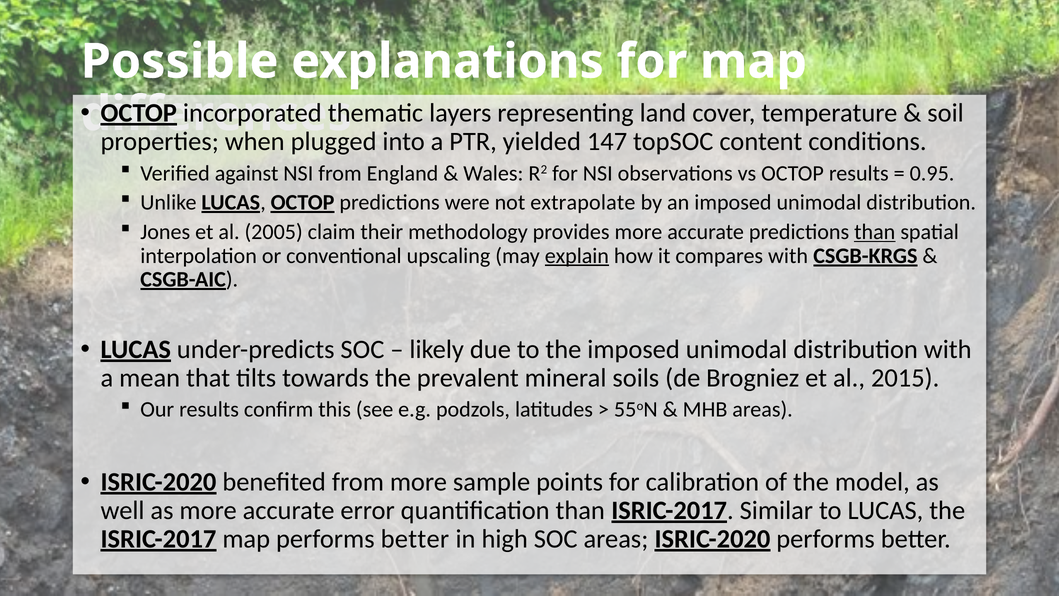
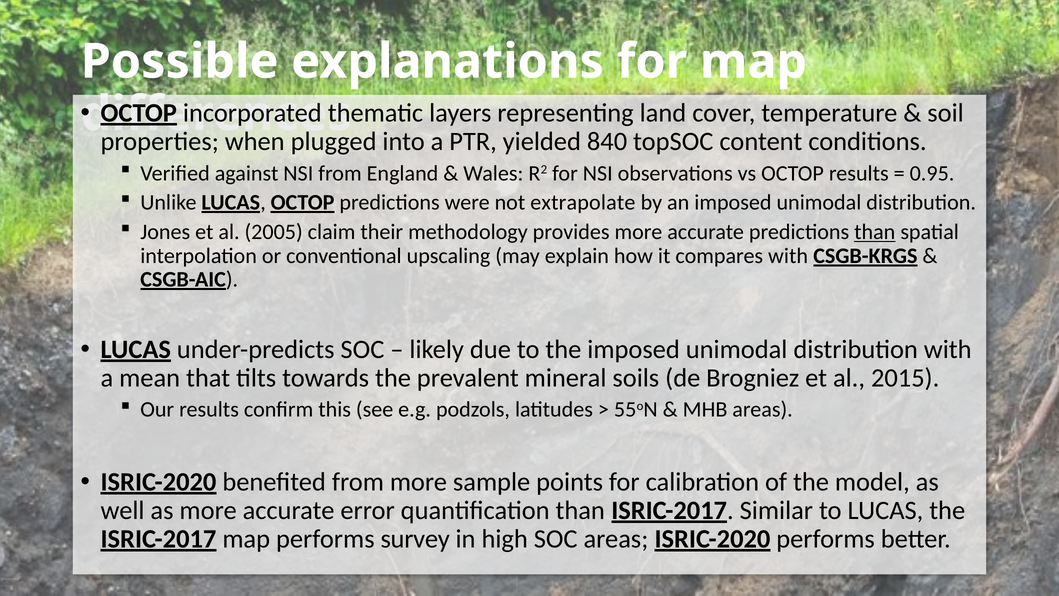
147: 147 -> 840 (607, 141)
explain underline: present -> none (577, 256)
map performs better: better -> survey (415, 539)
